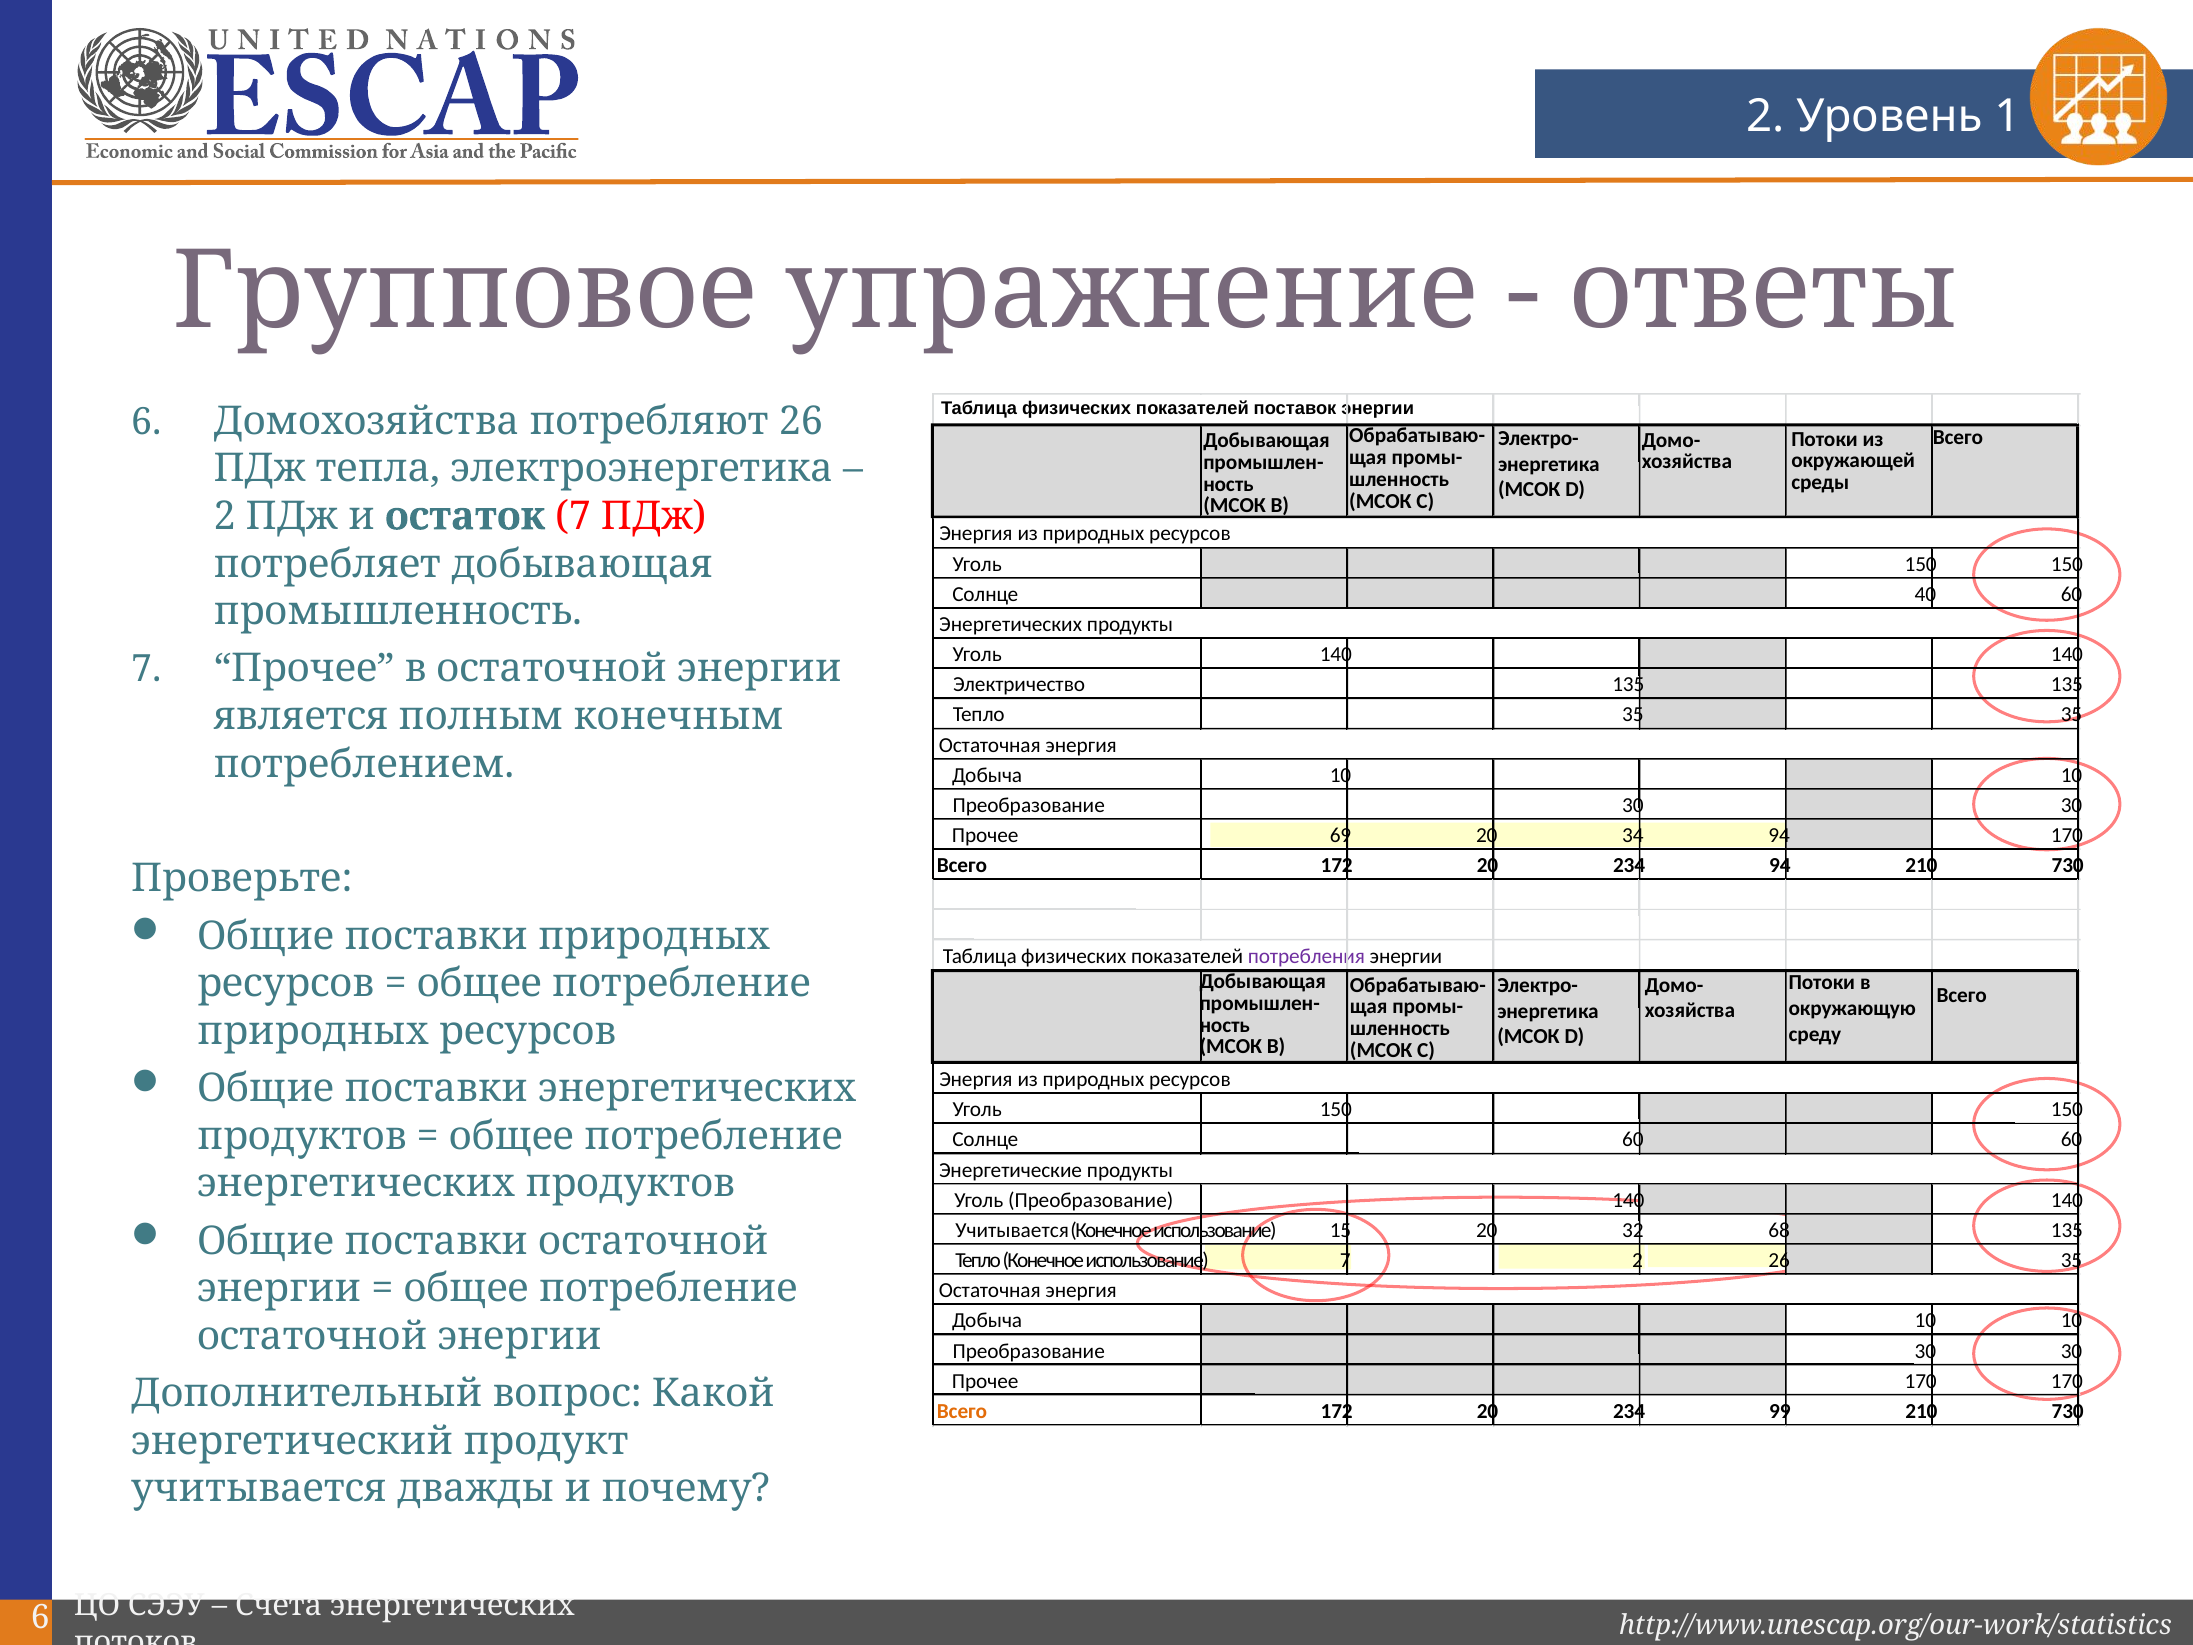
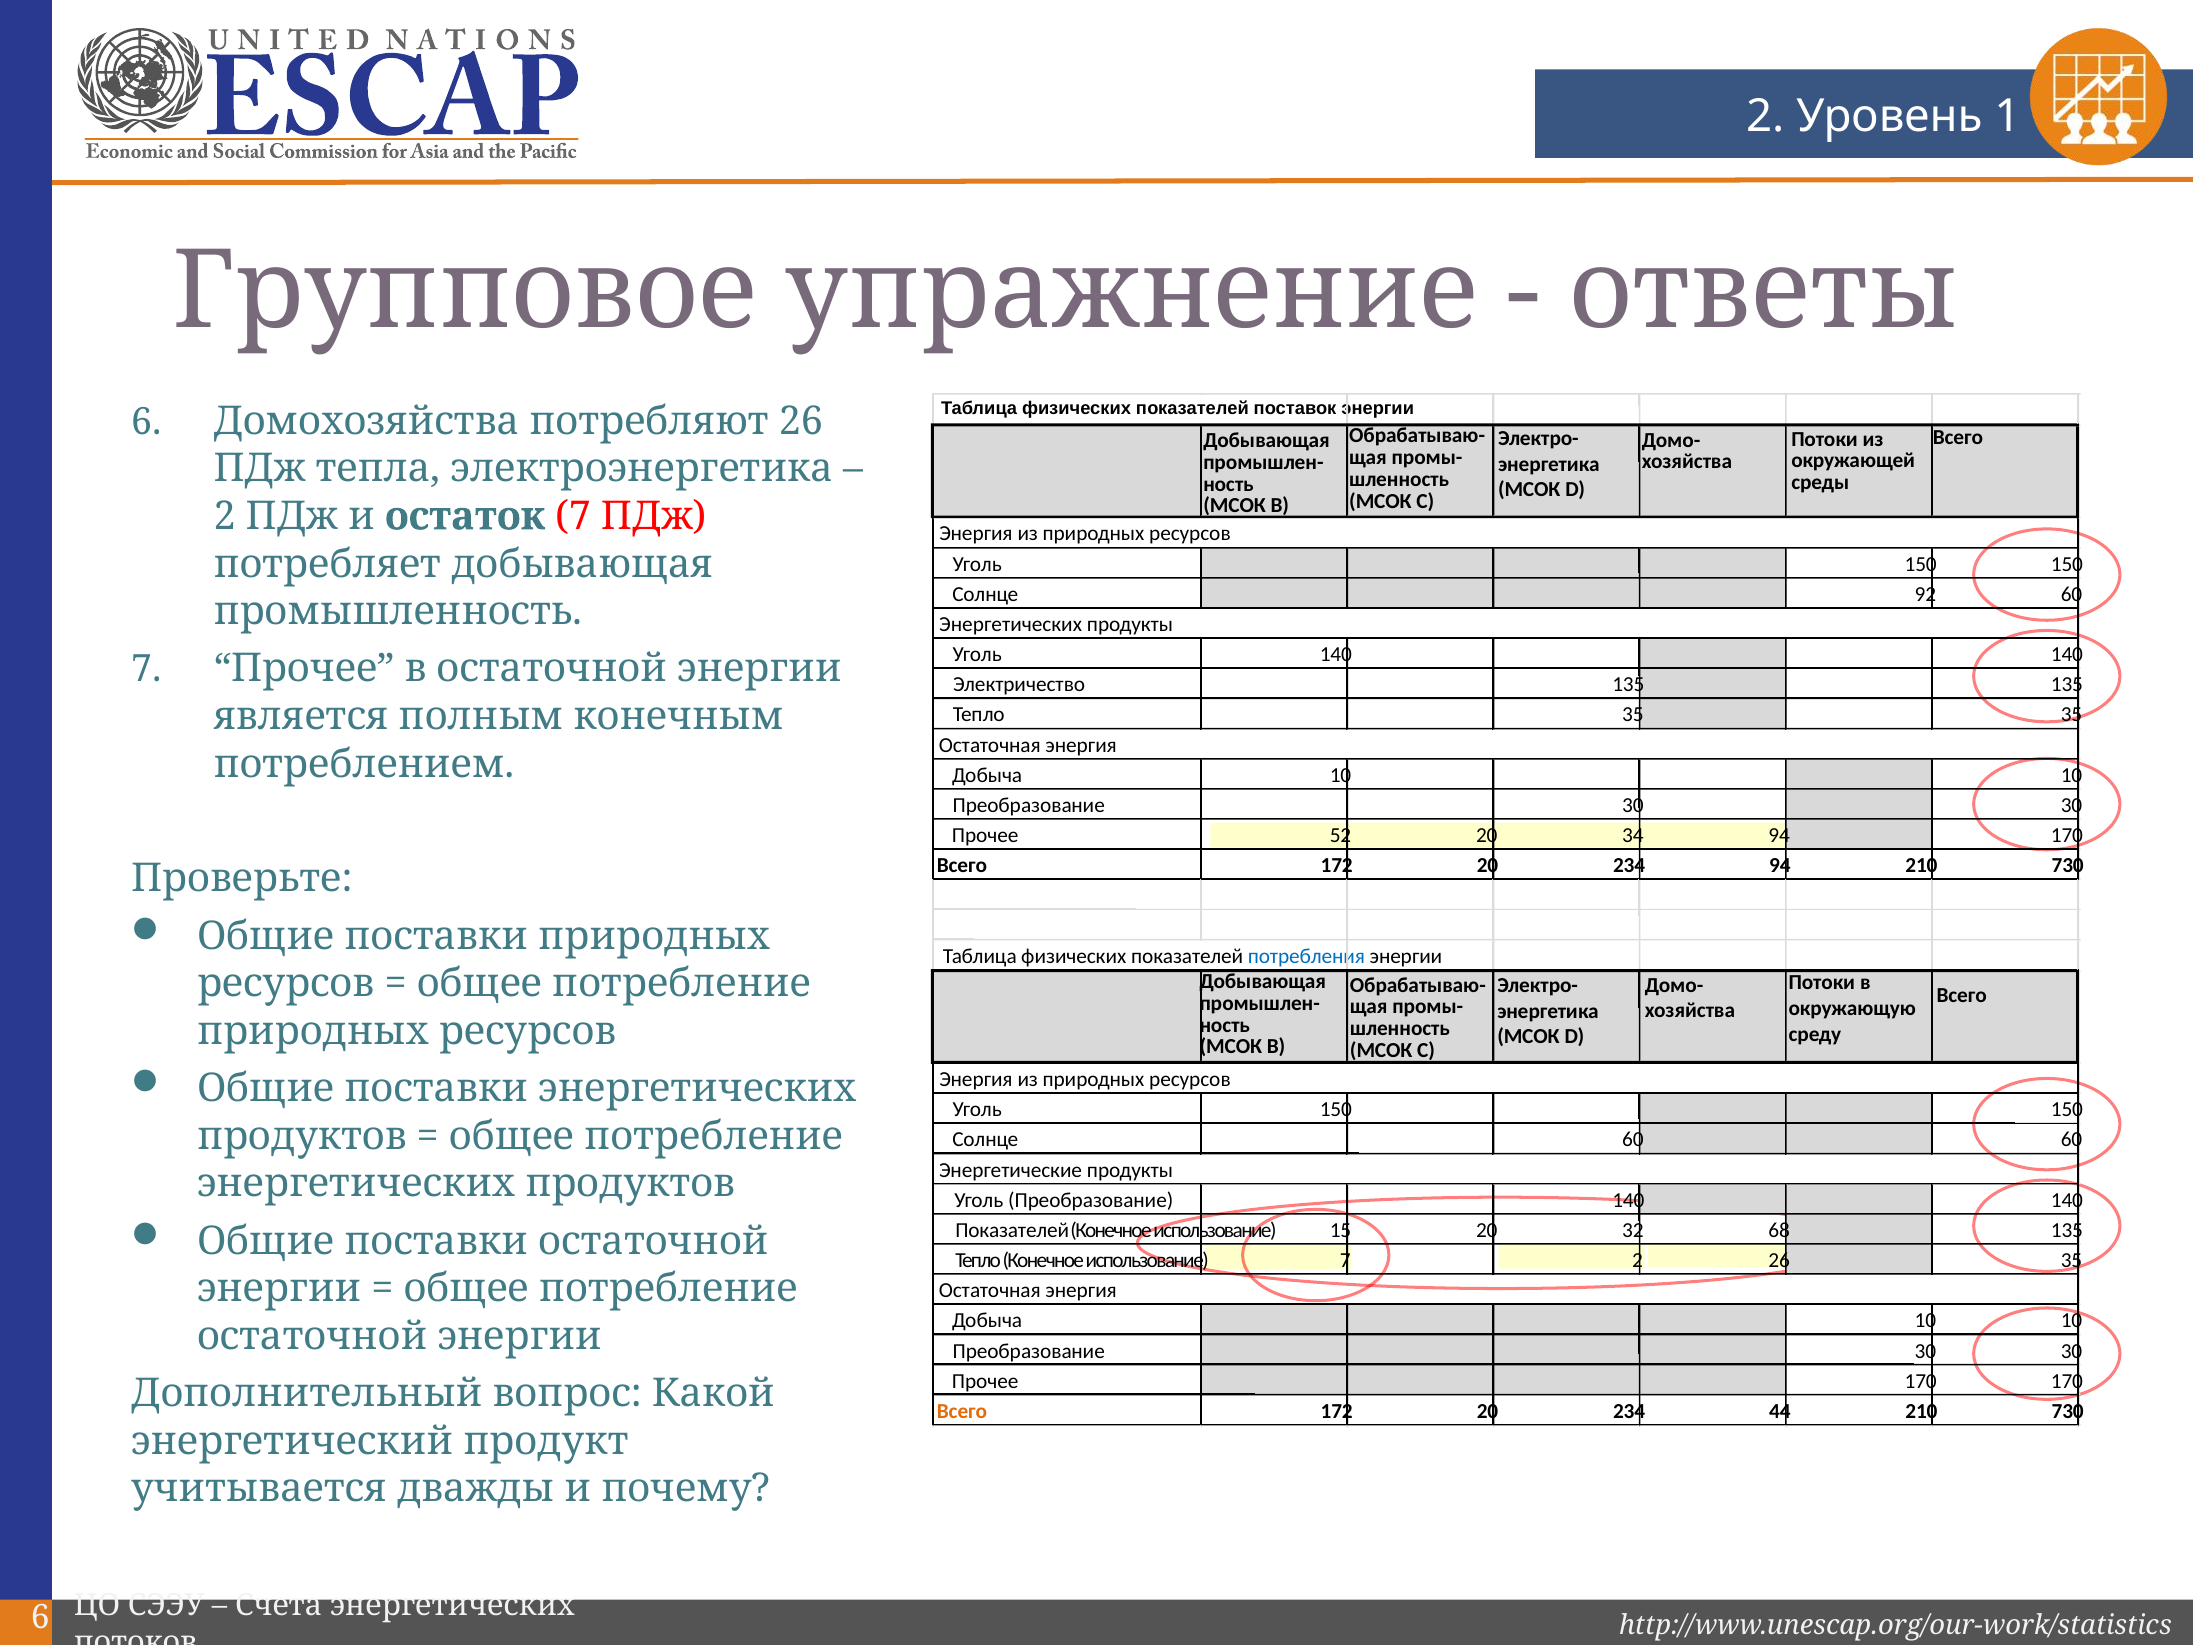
40: 40 -> 92 (1925, 594)
69: 69 -> 52 (1341, 835)
потребления colour: purple -> blue (1306, 956)
Учитывается: Учитывается -> Показателей (1012, 1230)
99: 99 -> 44 (1780, 1411)
